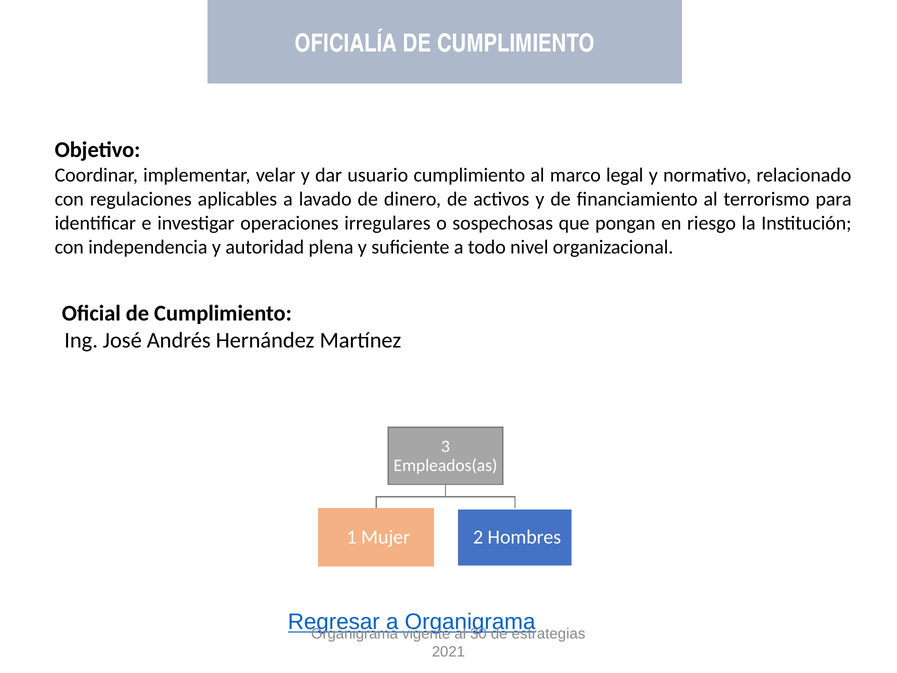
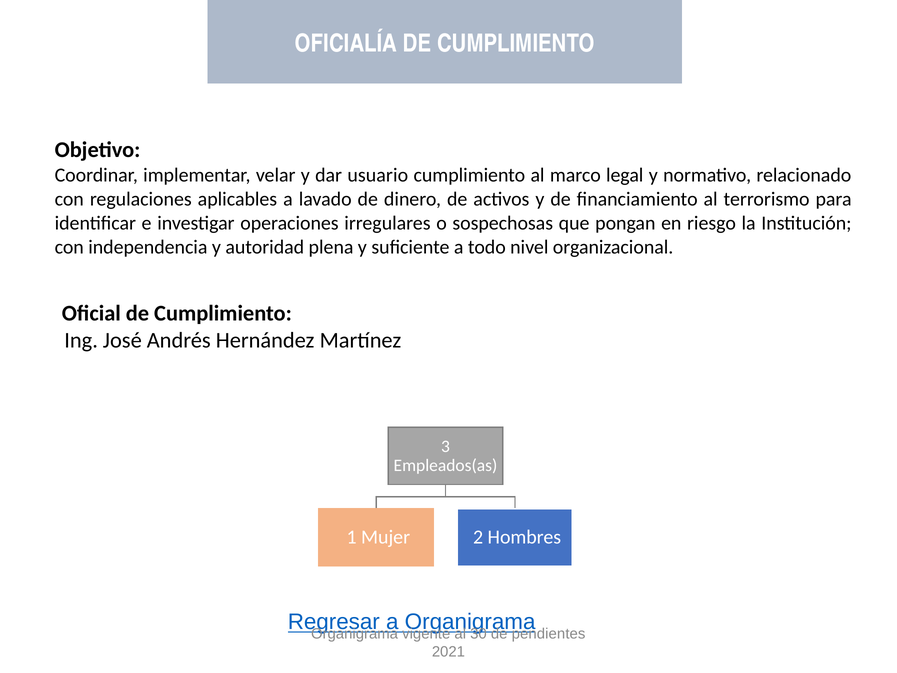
estrategias: estrategias -> pendientes (549, 633)
